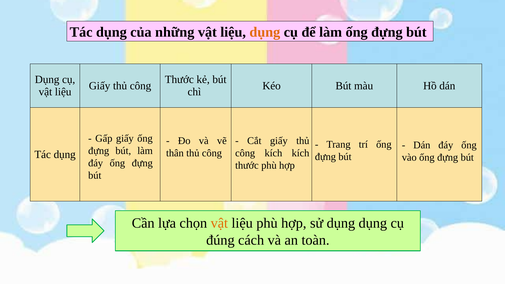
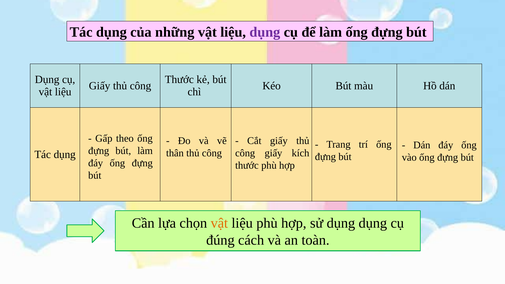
dụng colour: orange -> purple (265, 32)
Gấp giấy: giấy -> theo (125, 138)
công kích: kích -> giấy (273, 153)
